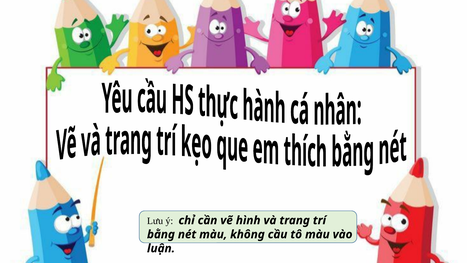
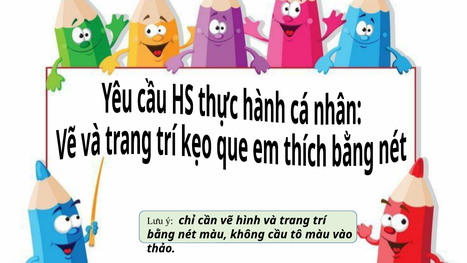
luận: luận -> thảo (161, 248)
